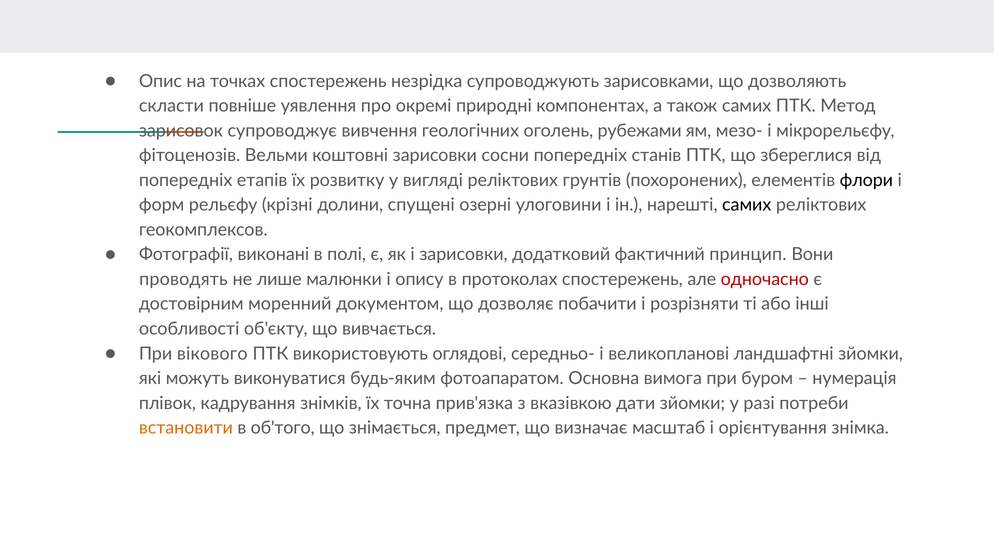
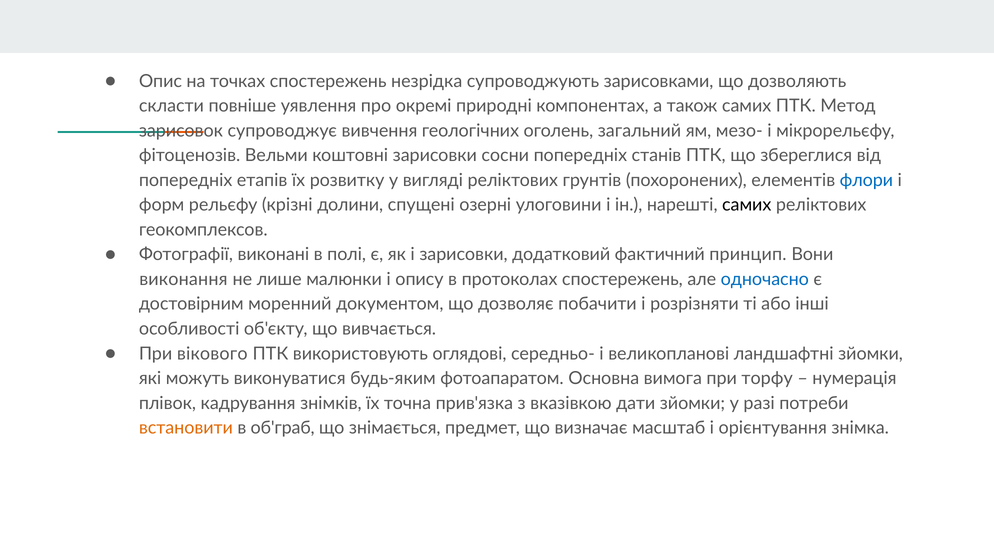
рубежами: рубежами -> загальний (639, 131)
флори colour: black -> blue (866, 180)
проводять: проводять -> виконання (183, 279)
одночасно colour: red -> blue (765, 279)
буром: буром -> торфу (767, 378)
об'того: об'того -> об'граб (283, 428)
